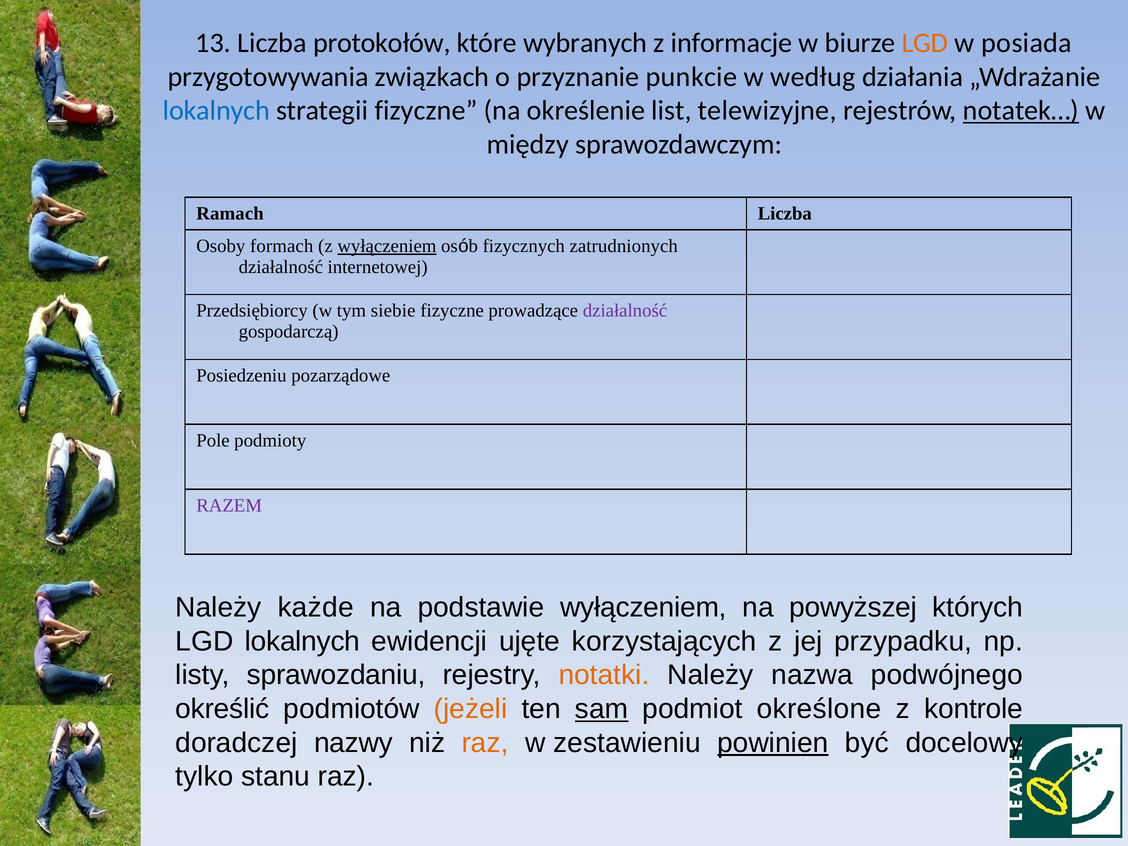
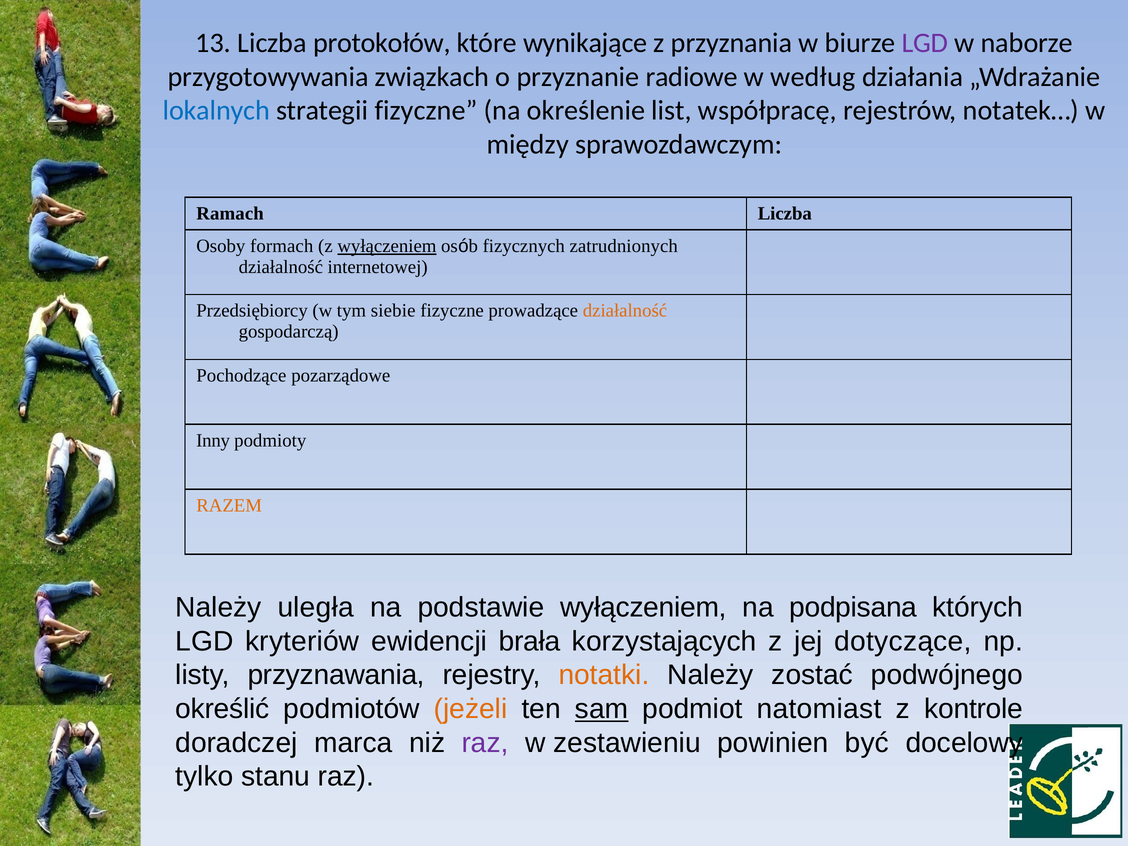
wybranych: wybranych -> wynikające (585, 43)
informacje: informacje -> przyznania (732, 43)
LGD colour: orange -> purple (925, 43)
posiada: posiada -> naborze (1027, 43)
punkcie: punkcie -> radiowe (692, 77)
telewizyjne: telewizyjne -> współpracę (767, 111)
notatek… underline: present -> none (1021, 111)
działalność colour: purple -> orange (625, 311)
Posiedzeniu: Posiedzeniu -> Pochodzące (241, 376)
Pole: Pole -> Inny (213, 441)
RAZEM colour: purple -> orange (229, 505)
każde: każde -> uległa (316, 607)
powyższej: powyższej -> podpisana (853, 607)
LGD lokalnych: lokalnych -> kryteriów (302, 641)
ujęte: ujęte -> brała (530, 641)
przypadku: przypadku -> dotyczące (903, 641)
sprawozdaniu: sprawozdaniu -> przyznawania (336, 675)
nazwa: nazwa -> zostać (812, 675)
określone: określone -> natomiast (819, 709)
nazwy: nazwy -> marca (353, 743)
raz colour: orange -> purple (485, 743)
powinien underline: present -> none (773, 743)
